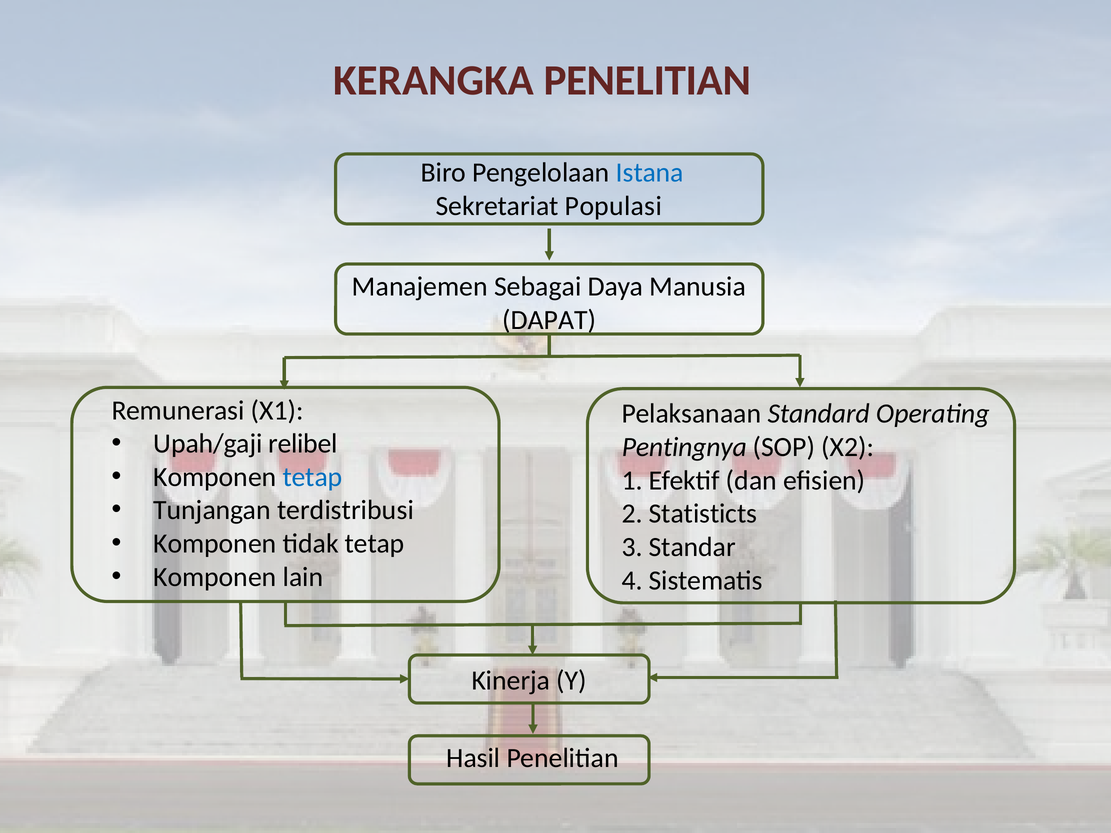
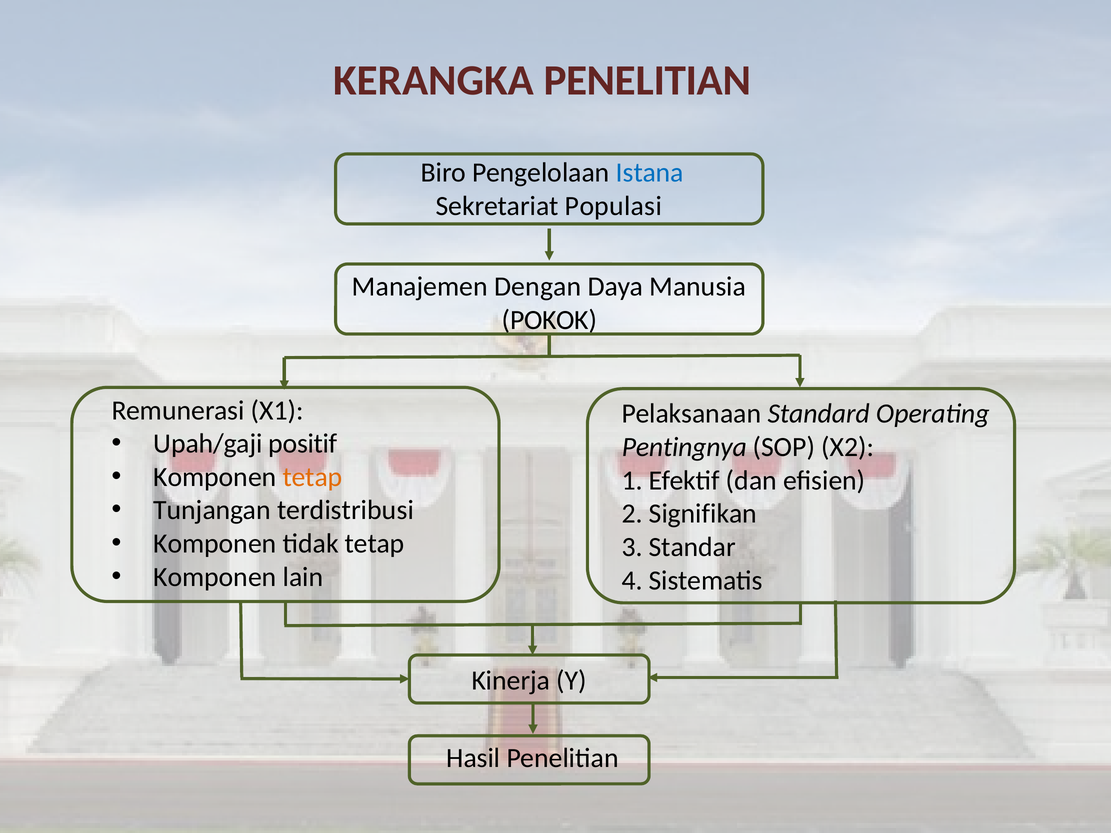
Sebagai: Sebagai -> Dengan (538, 287)
DAPAT: DAPAT -> POKOK (549, 320)
relibel: relibel -> positif (303, 444)
tetap colour: blue -> orange (312, 477)
Statisticts: Statisticts -> Signifikan (703, 514)
